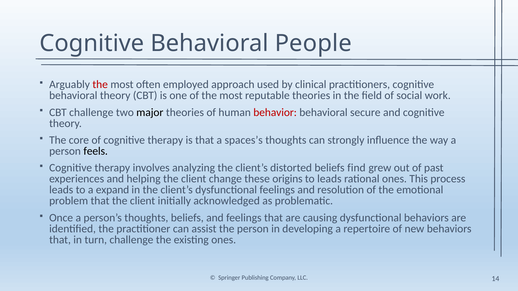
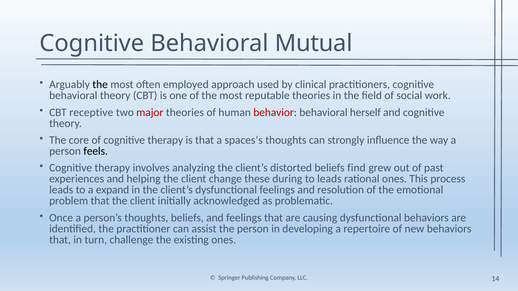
People: People -> Mutual (314, 44)
the colour: red -> black (100, 85)
CBT challenge: challenge -> receptive (91, 112)
major colour: black -> red (150, 112)
secure: secure -> herself (365, 112)
origins: origins -> during (287, 179)
